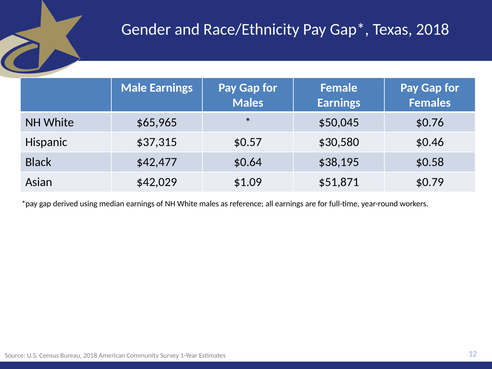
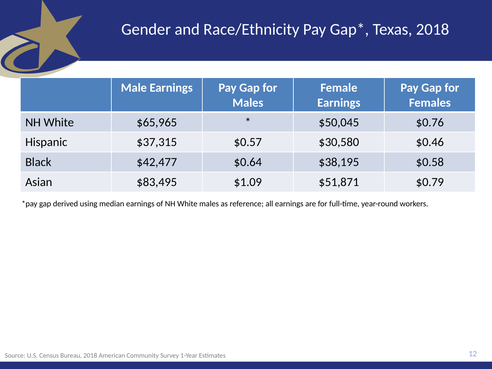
$42,029: $42,029 -> $83,495 (157, 182)
